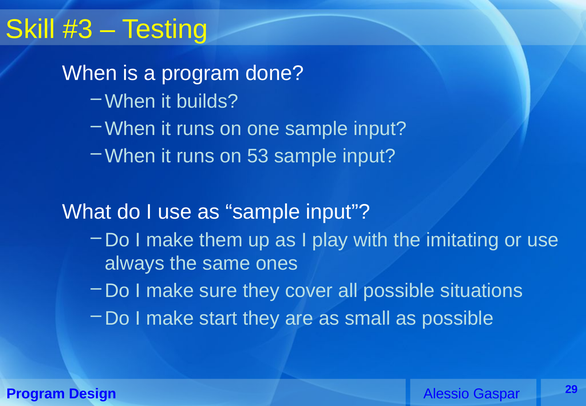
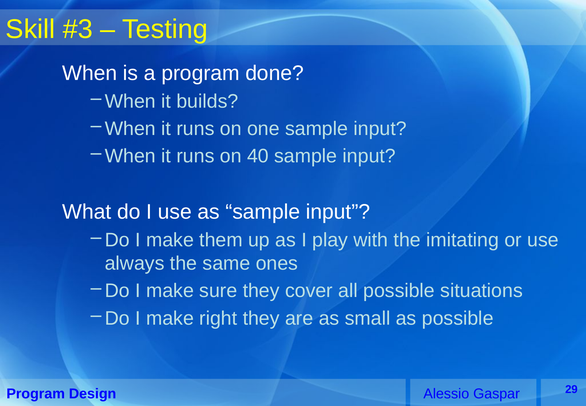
53: 53 -> 40 (258, 156)
start: start -> right (218, 318)
